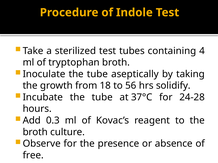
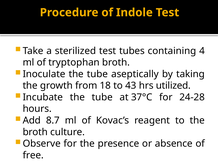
56: 56 -> 43 (131, 86)
solidify: solidify -> utilized (173, 86)
0.3: 0.3 -> 8.7 (53, 121)
